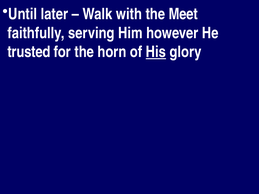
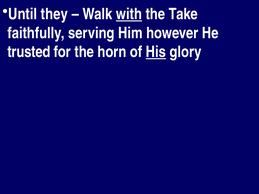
later: later -> they (54, 14)
with underline: none -> present (129, 14)
Meet: Meet -> Take (183, 14)
